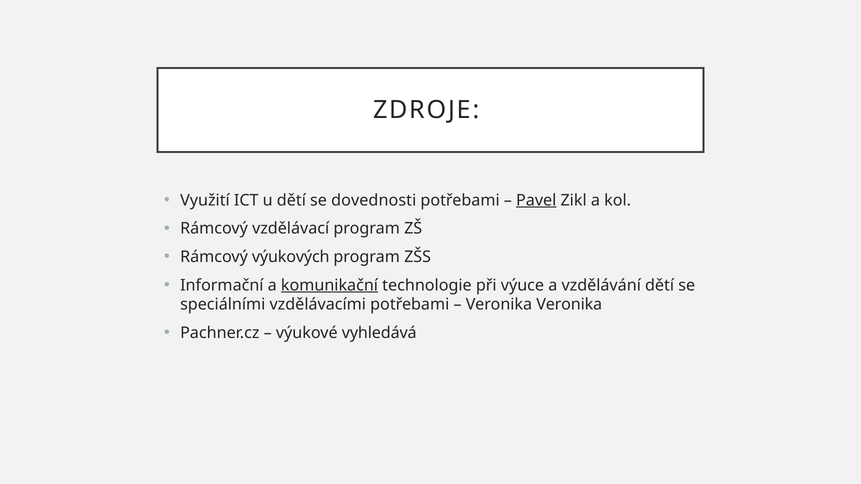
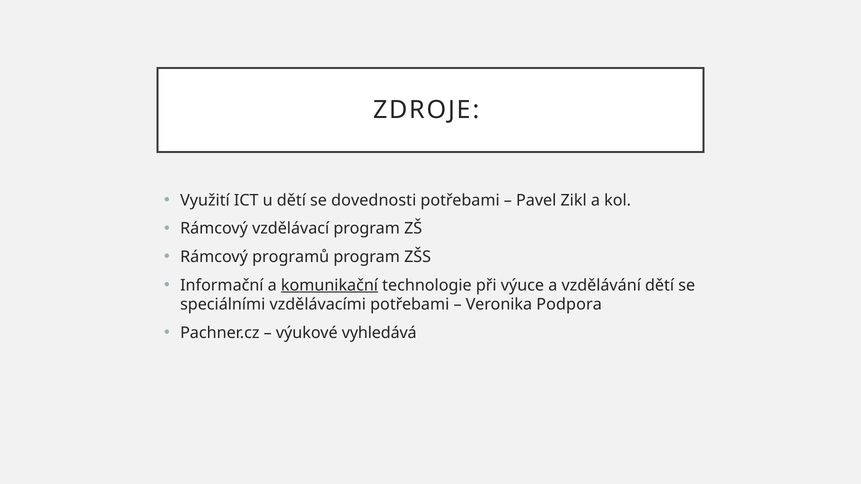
Pavel underline: present -> none (536, 200)
výukových: výukových -> programů (291, 257)
Veronika Veronika: Veronika -> Podpora (569, 305)
